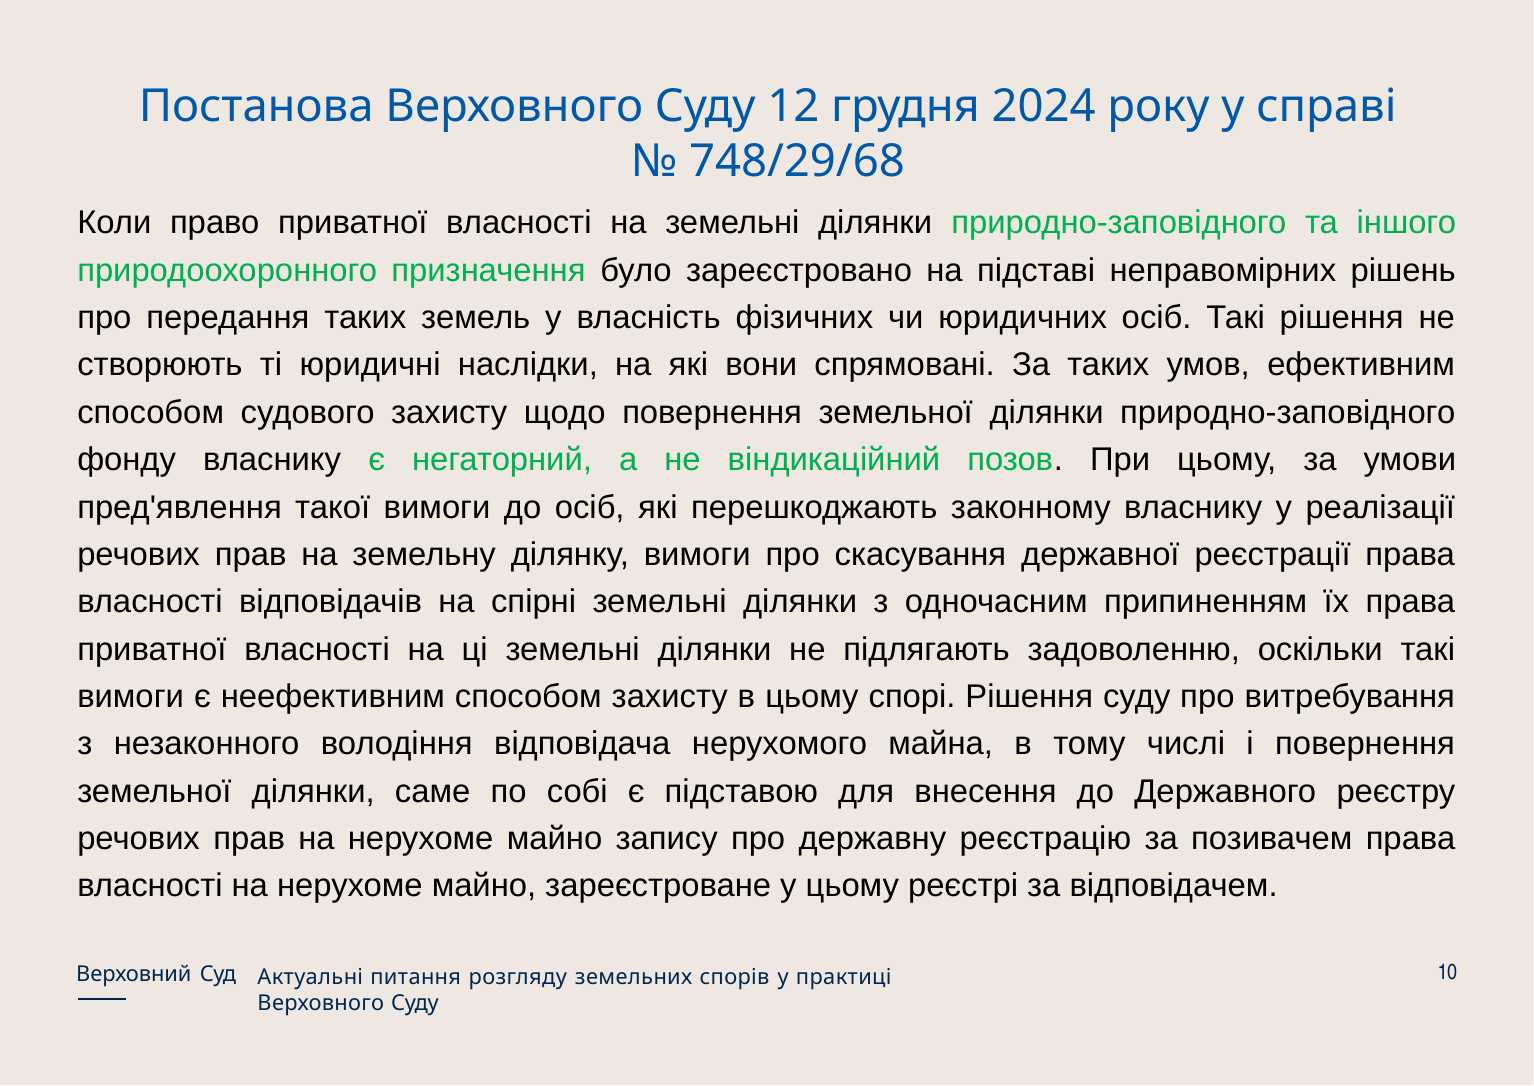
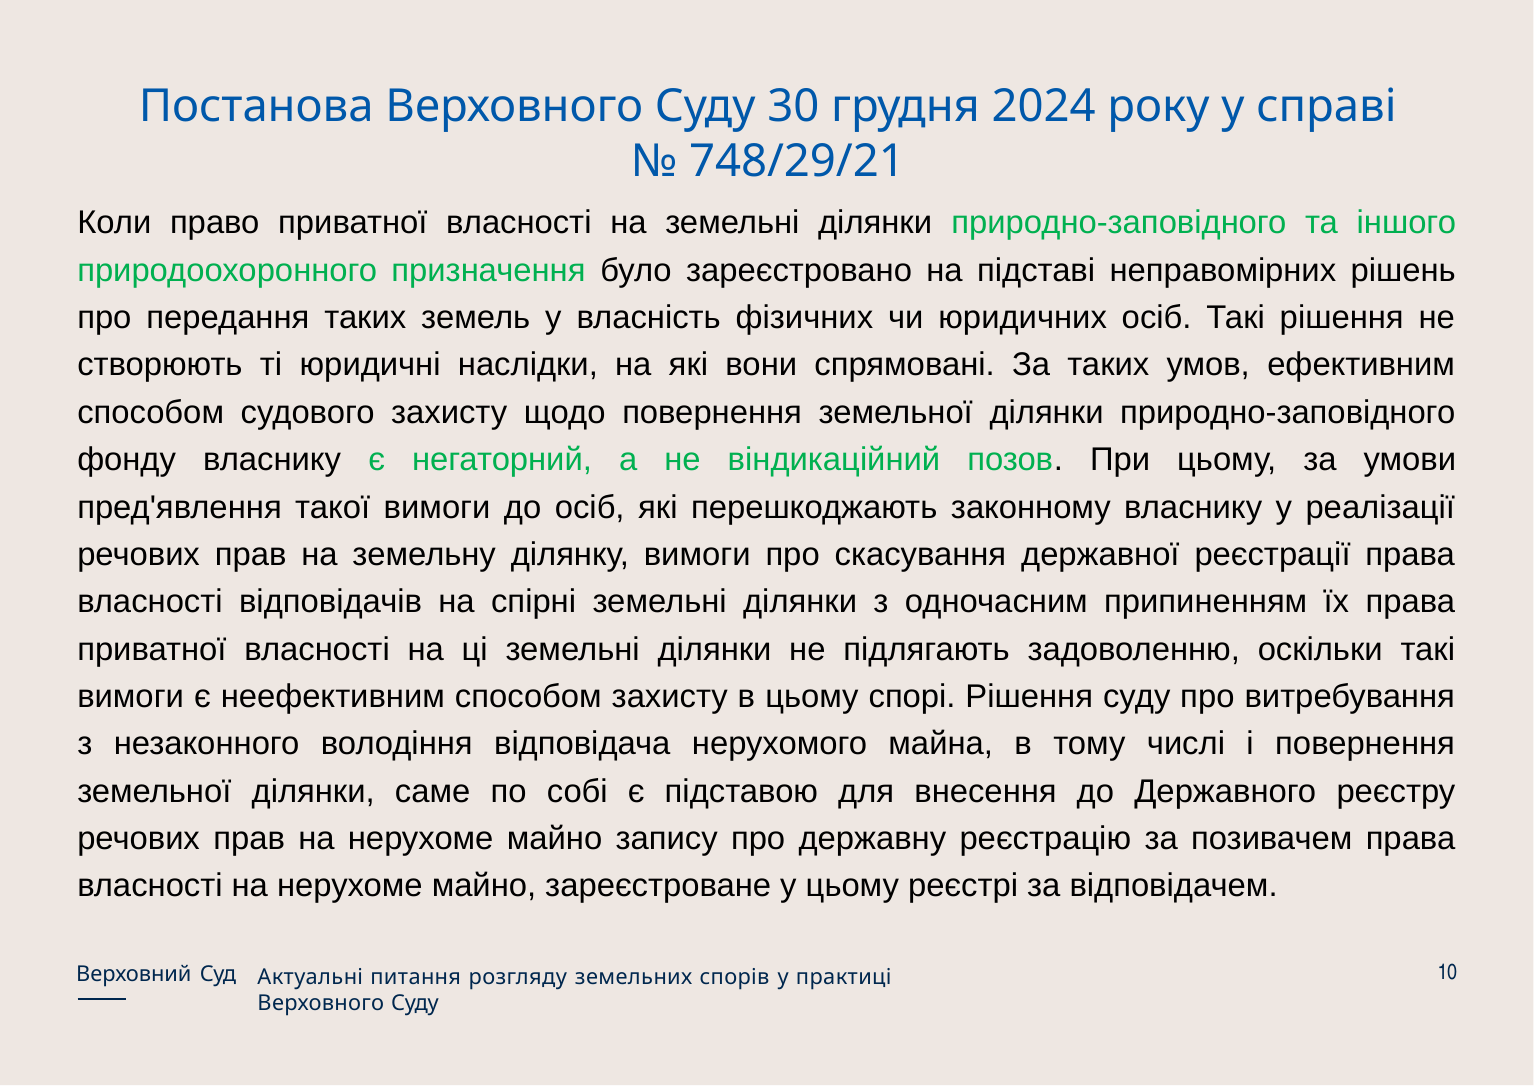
12: 12 -> 30 (793, 107)
748/29/68: 748/29/68 -> 748/29/21 (797, 161)
